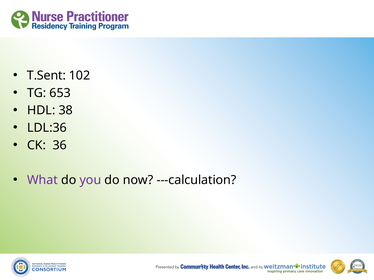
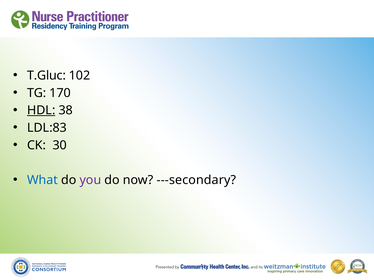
T.Sent: T.Sent -> T.Gluc (46, 76)
653: 653 -> 170 (60, 93)
HDL underline: none -> present (41, 111)
LDL:36: LDL:36 -> LDL:83 (47, 128)
36: 36 -> 30 (60, 145)
What colour: purple -> blue (43, 180)
---calculation: ---calculation -> ---secondary (196, 180)
